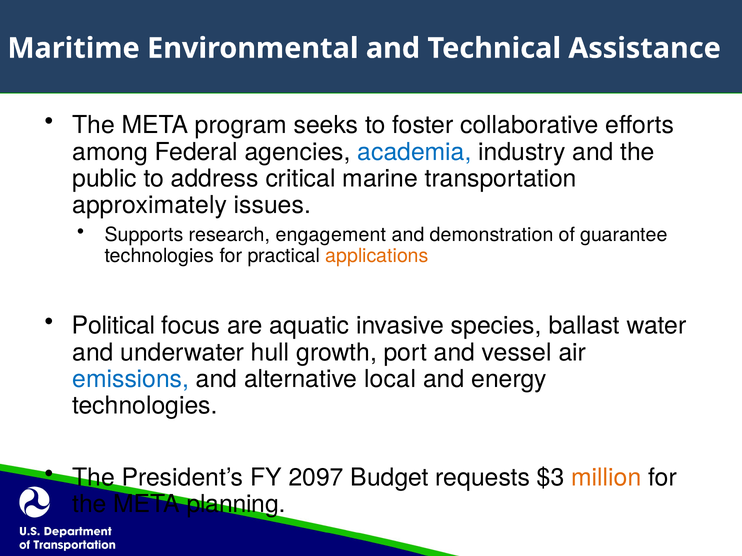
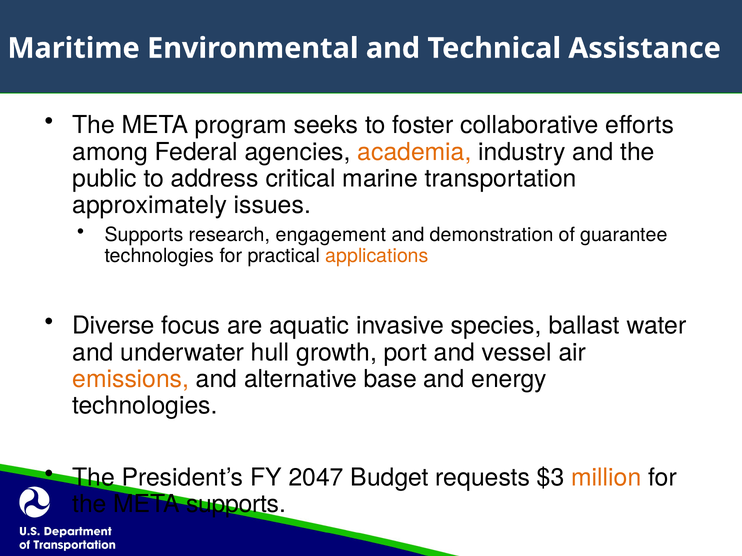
academia colour: blue -> orange (415, 152)
Political: Political -> Diverse (114, 326)
emissions colour: blue -> orange (131, 379)
local: local -> base (390, 379)
2097: 2097 -> 2047 (316, 478)
META planning: planning -> supports (236, 505)
